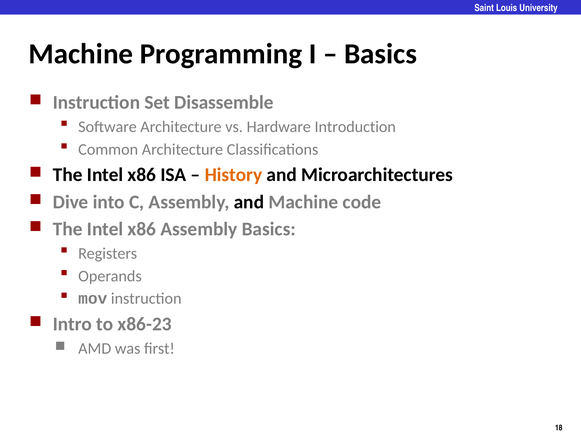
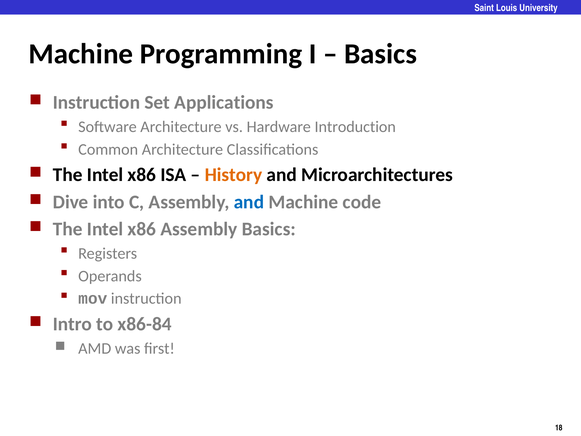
Disassemble: Disassemble -> Applications (224, 102)
and colour: black -> blue (249, 202)
x86-23: x86-23 -> x86-84 (145, 324)
